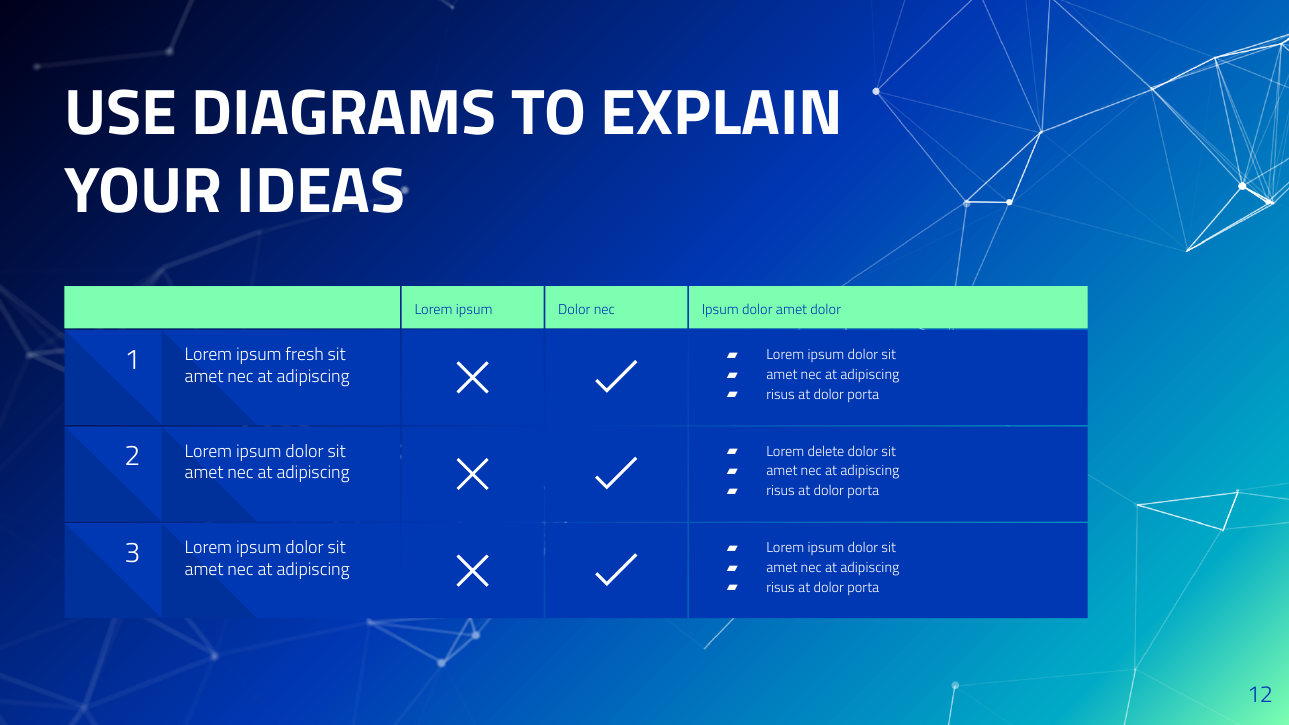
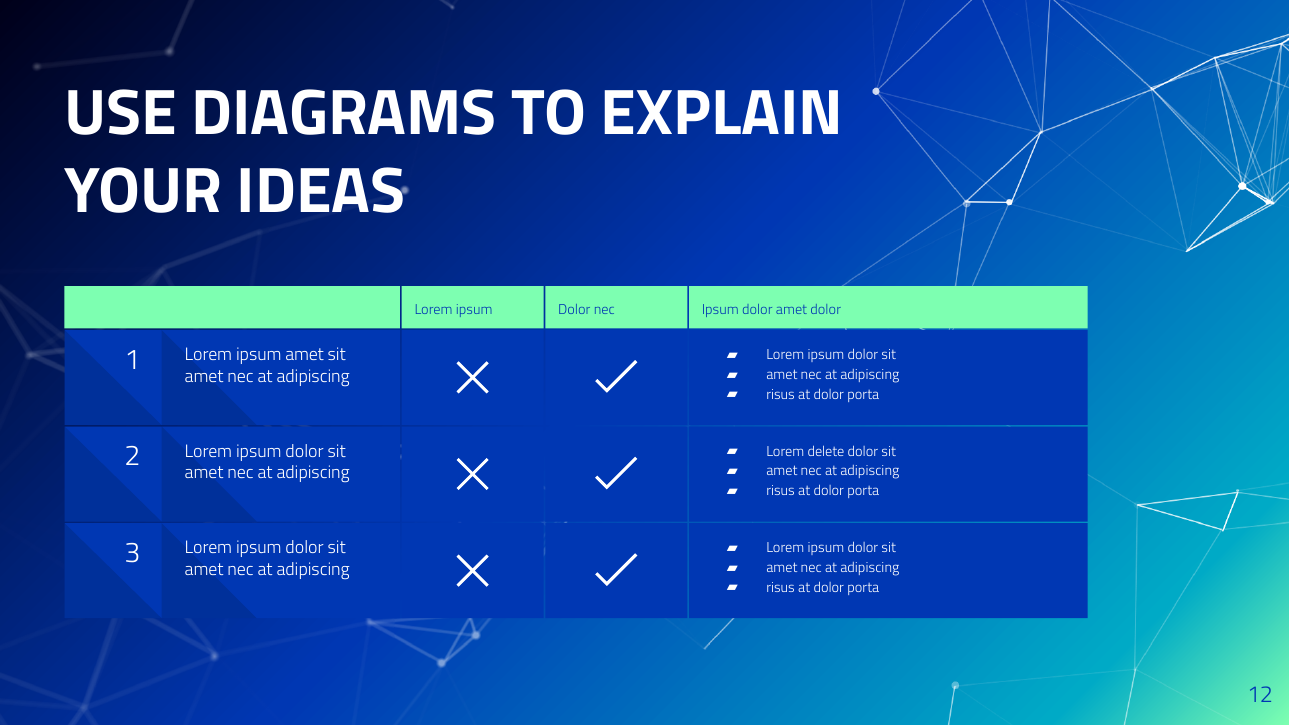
ipsum fresh: fresh -> amet (305, 355)
